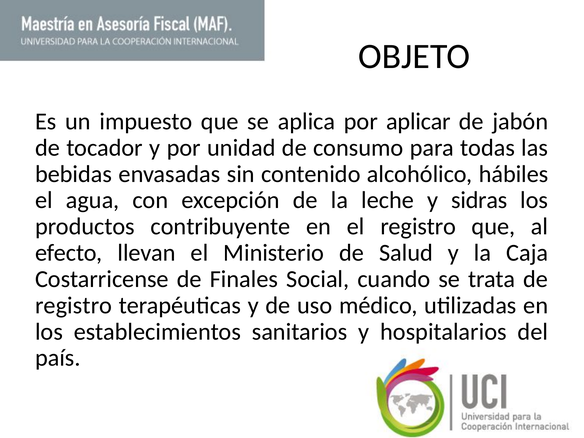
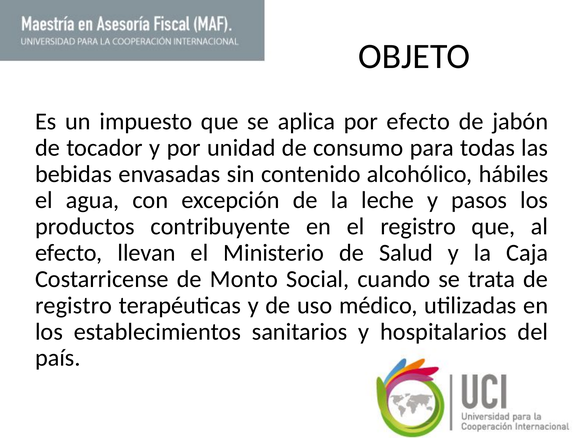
por aplicar: aplicar -> efecto (418, 121)
sidras: sidras -> pasos (479, 200)
Finales: Finales -> Monto (244, 279)
